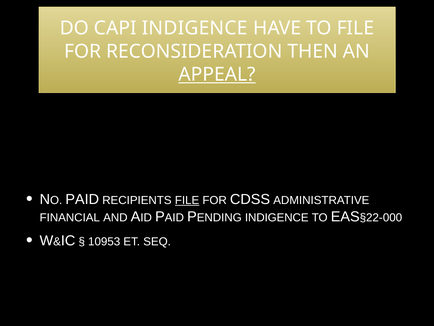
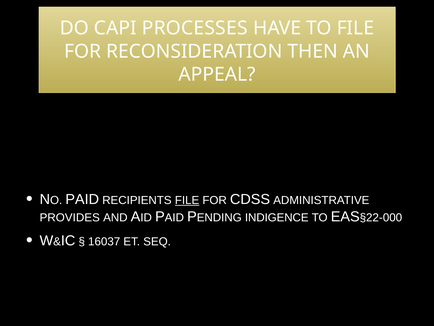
CAPI INDIGENCE: INDIGENCE -> PROCESSES (195, 28)
APPEAL underline: present -> none (217, 74)
FINANCIAL: FINANCIAL -> PROVIDES (70, 217)
10953: 10953 -> 16037 (104, 241)
